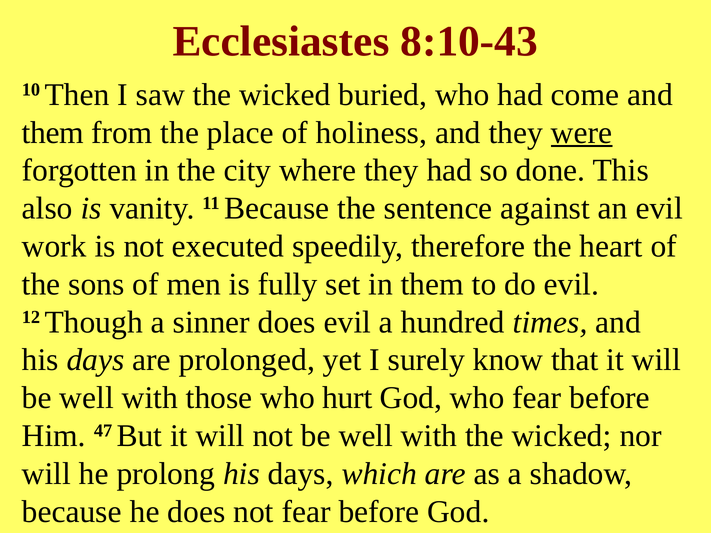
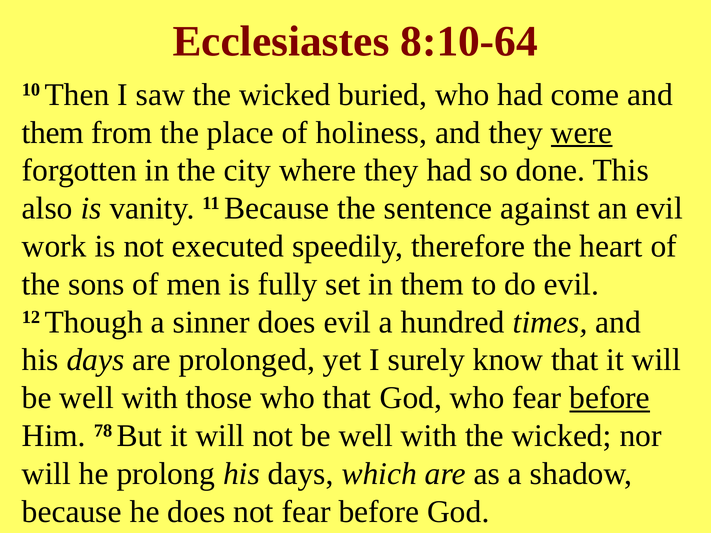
8:10-43: 8:10-43 -> 8:10-64 (469, 42)
who hurt: hurt -> that (347, 398)
before underline: none -> present (610, 398)
47: 47 -> 78 (103, 431)
